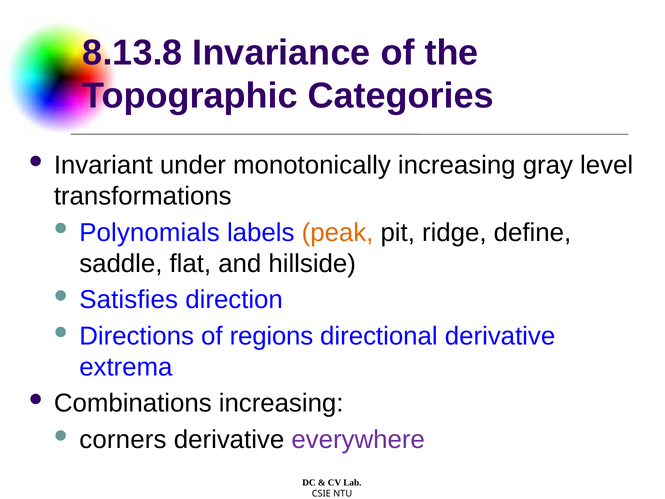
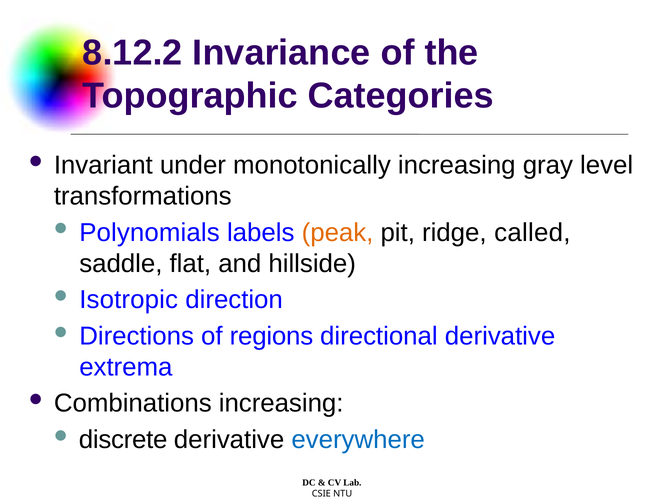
8.13.8: 8.13.8 -> 8.12.2 (133, 53)
define: define -> called (532, 232)
Satisfies: Satisfies -> Isotropic (129, 300)
corners: corners -> discrete (123, 439)
everywhere colour: purple -> blue (358, 439)
